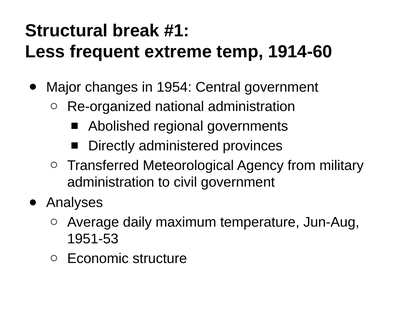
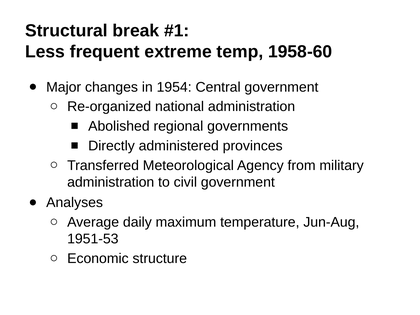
1914-60: 1914-60 -> 1958-60 (300, 52)
